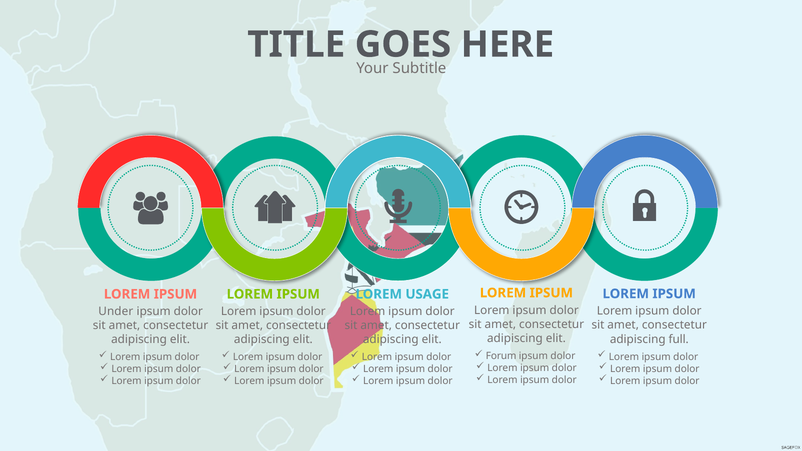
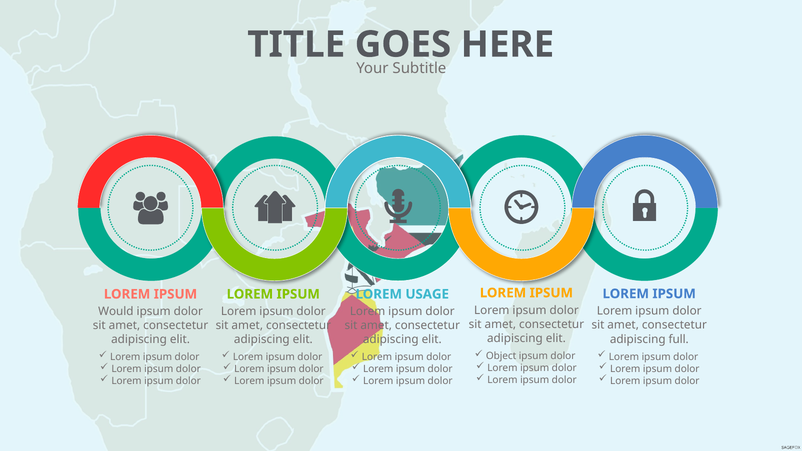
Under: Under -> Would (116, 312)
Forum: Forum -> Object (501, 356)
